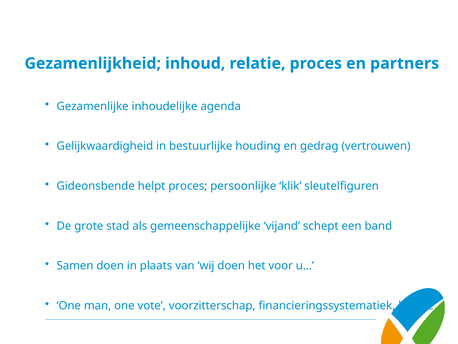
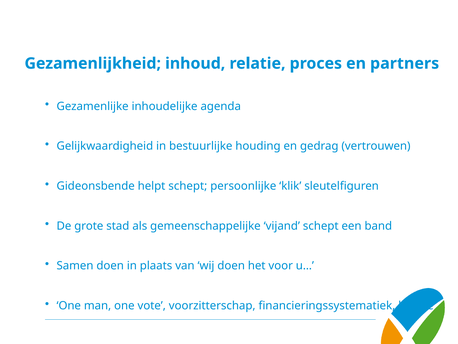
helpt proces: proces -> schept (188, 186)
